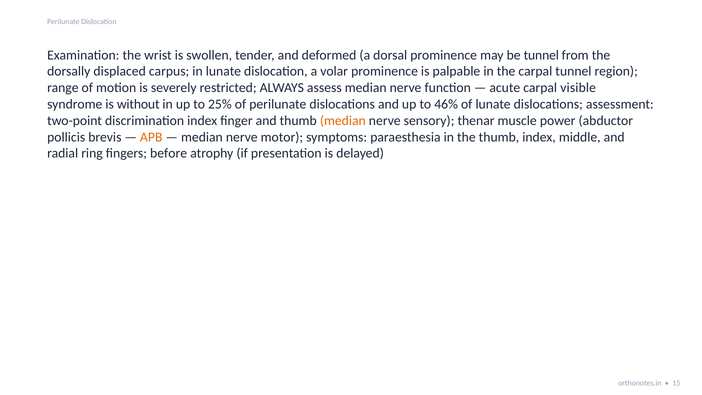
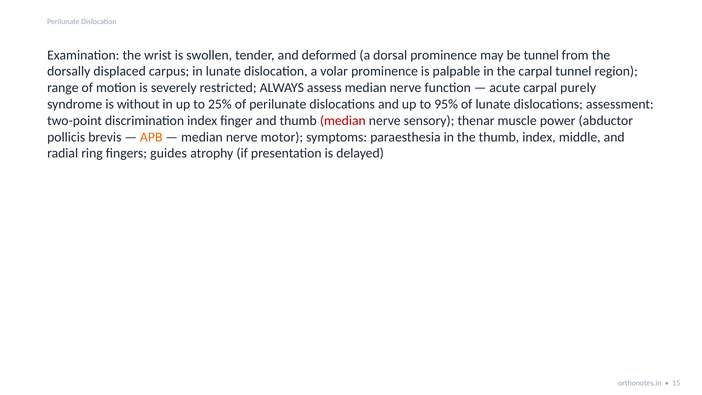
visible: visible -> purely (578, 88)
46%: 46% -> 95% (446, 104)
median colour: orange -> red (343, 121)
before: before -> guides (169, 153)
